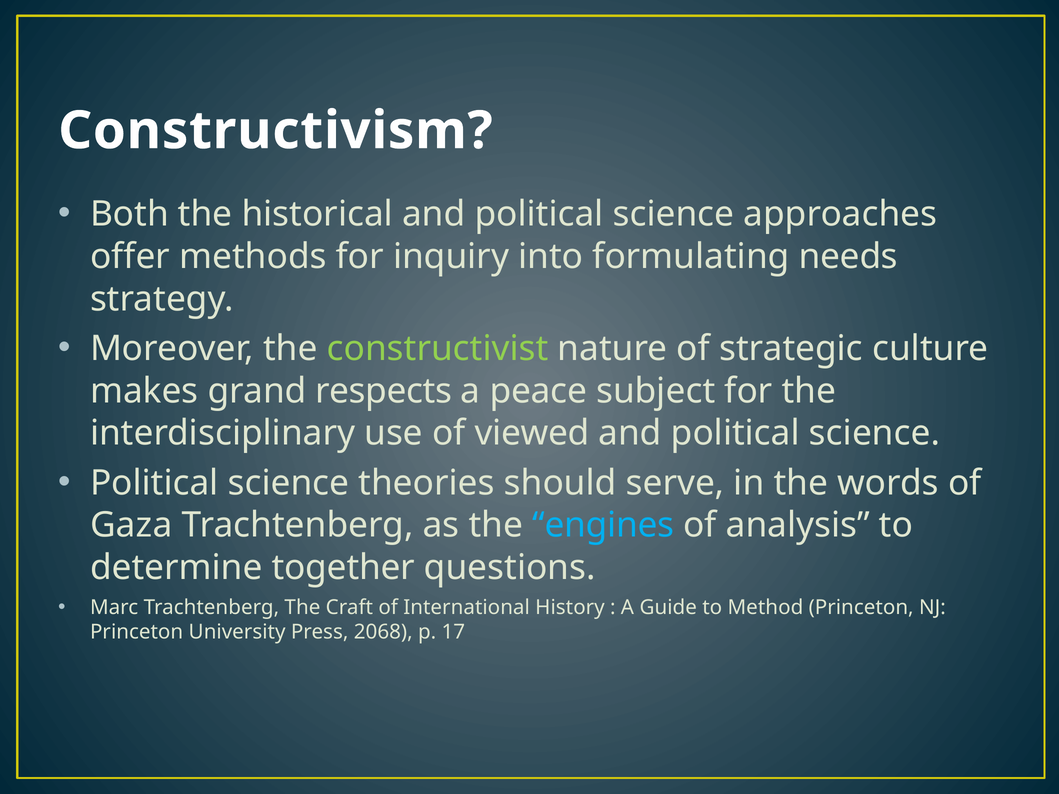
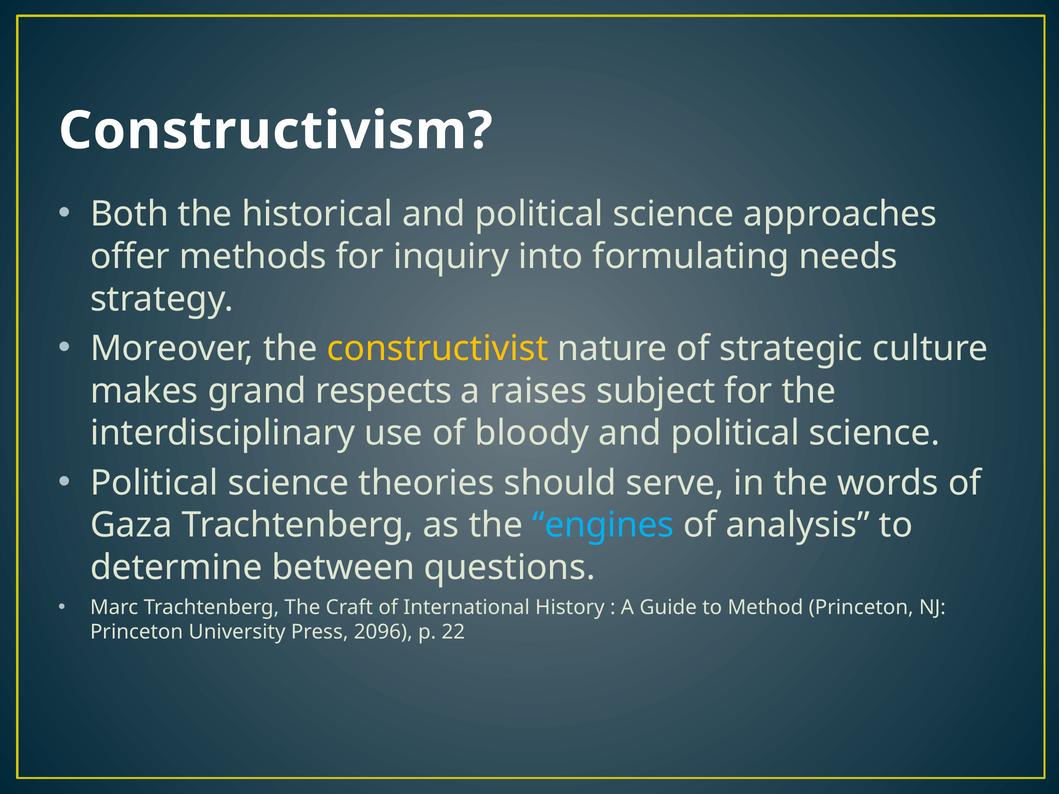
constructivist colour: light green -> yellow (438, 349)
peace: peace -> raises (538, 391)
viewed: viewed -> bloody (532, 433)
together: together -> between (343, 568)
2068: 2068 -> 2096 (383, 632)
17: 17 -> 22 (453, 632)
